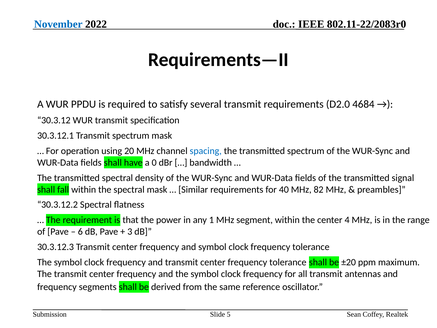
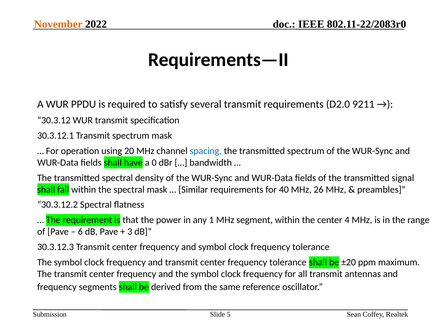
November colour: blue -> orange (58, 24)
4684: 4684 -> 9211 (363, 104)
82: 82 -> 26 (319, 189)
